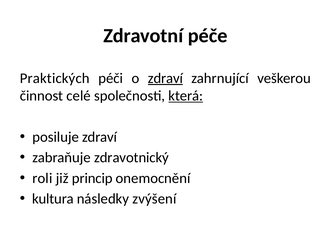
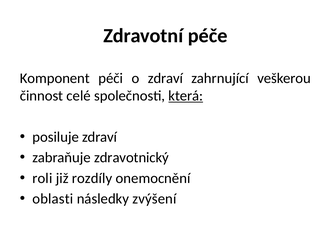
Praktických: Praktických -> Komponent (55, 78)
zdraví underline: present -> none (165, 78)
princip: princip -> rozdíly (92, 178)
kultura: kultura -> oblasti (53, 199)
